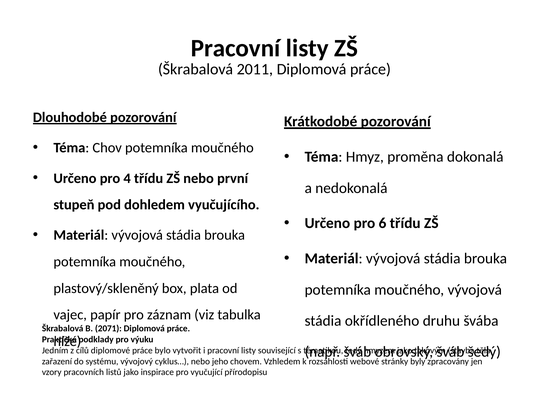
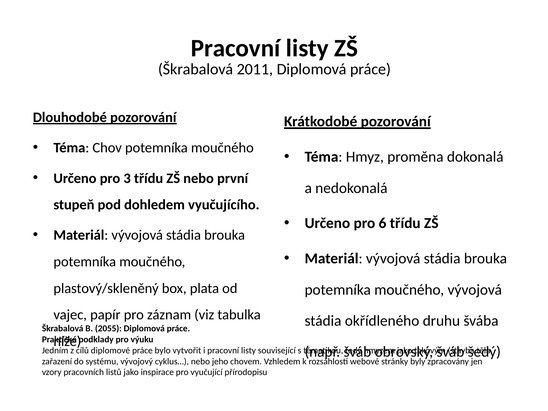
4: 4 -> 3 (127, 178)
2071: 2071 -> 2055 (108, 328)
